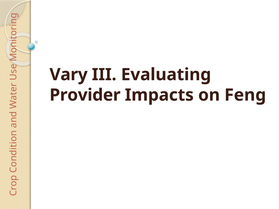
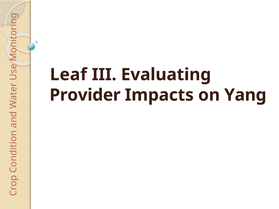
Vary: Vary -> Leaf (68, 75)
Feng: Feng -> Yang (245, 95)
